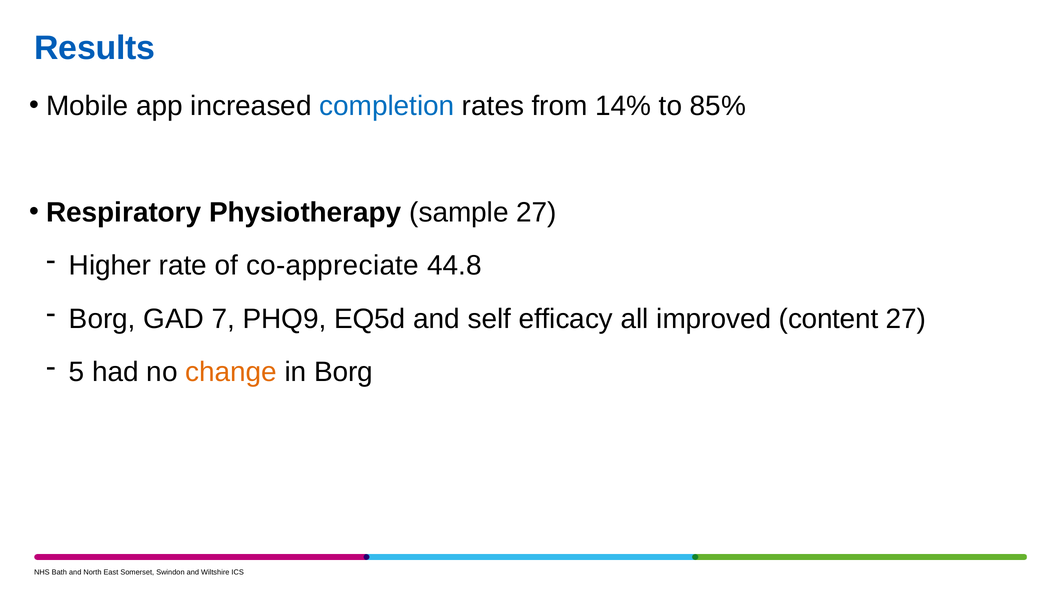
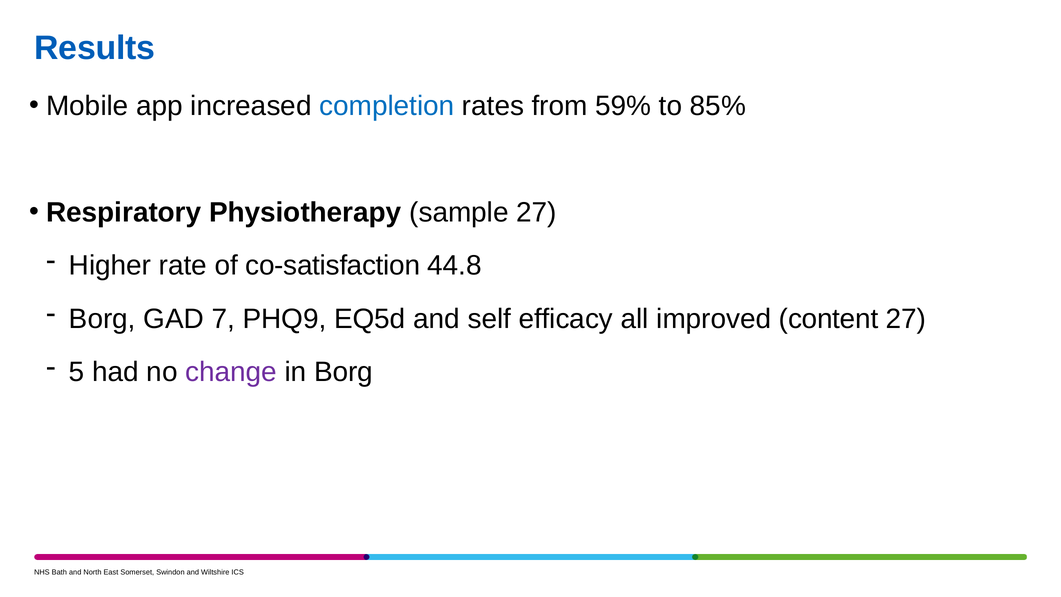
14%: 14% -> 59% (623, 106)
co-appreciate: co-appreciate -> co-satisfaction (333, 266)
change colour: orange -> purple (231, 372)
